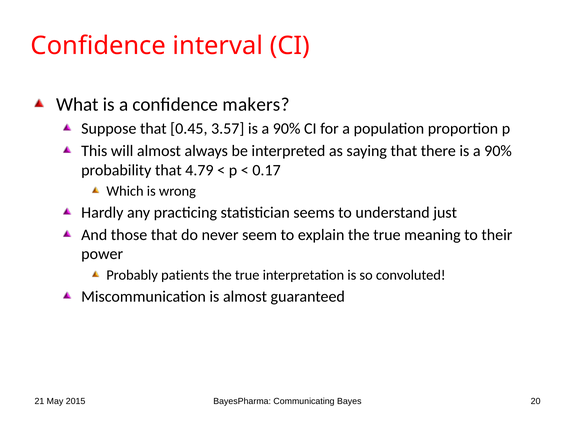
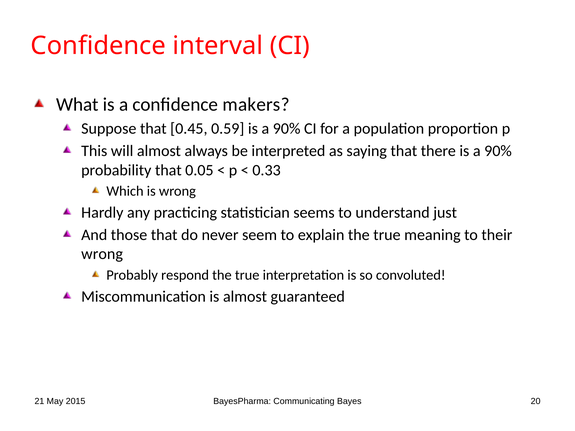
3.57: 3.57 -> 0.59 (228, 129)
4.79: 4.79 -> 0.05 (199, 170)
0.17: 0.17 -> 0.33 (267, 170)
power: power -> wrong (102, 254)
patients: patients -> respond (185, 275)
